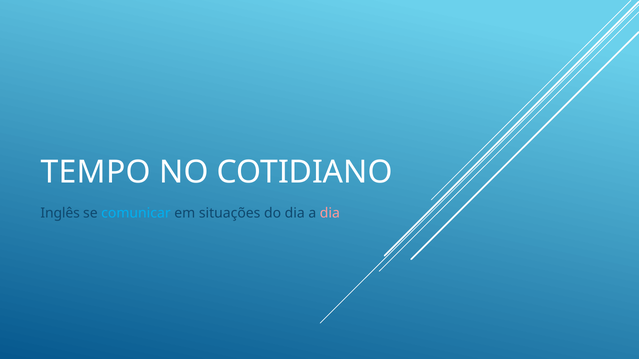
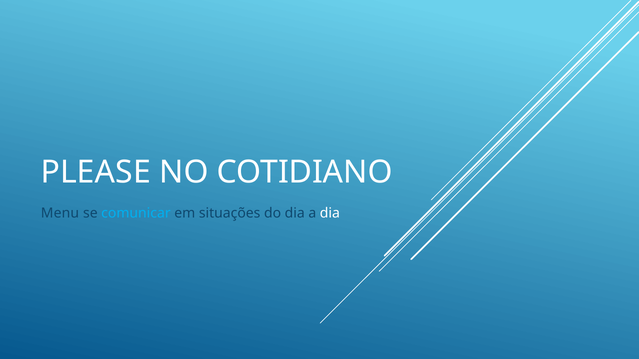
TEMPO: TEMPO -> PLEASE (96, 172)
Inglês: Inglês -> Menu (60, 213)
dia colour: pink -> white (330, 213)
